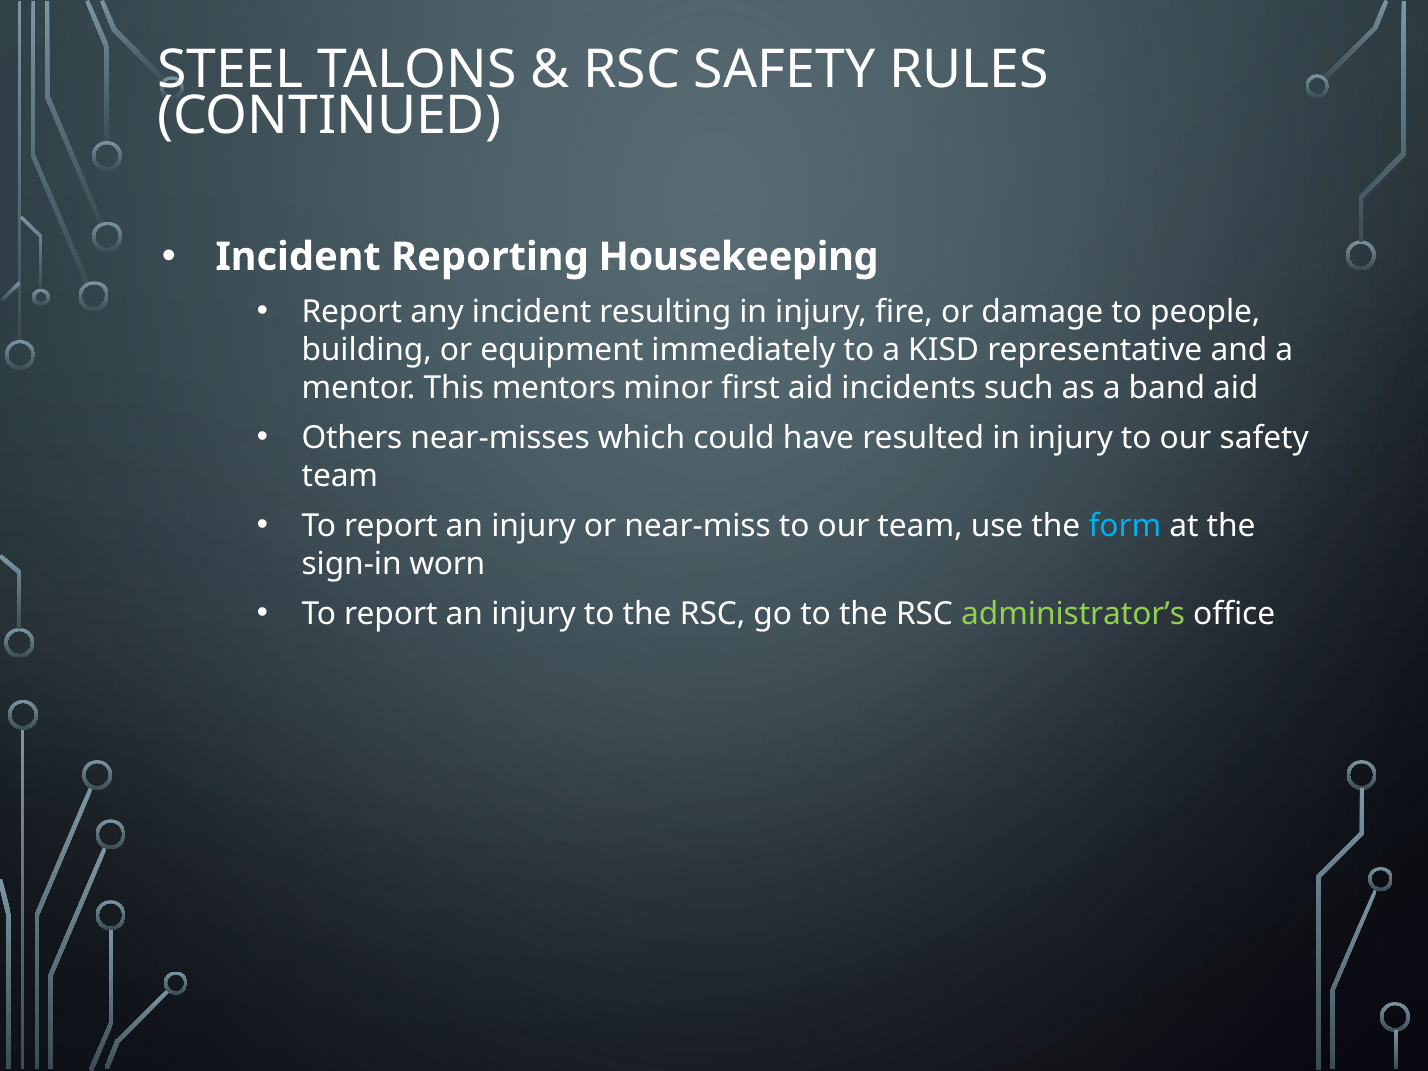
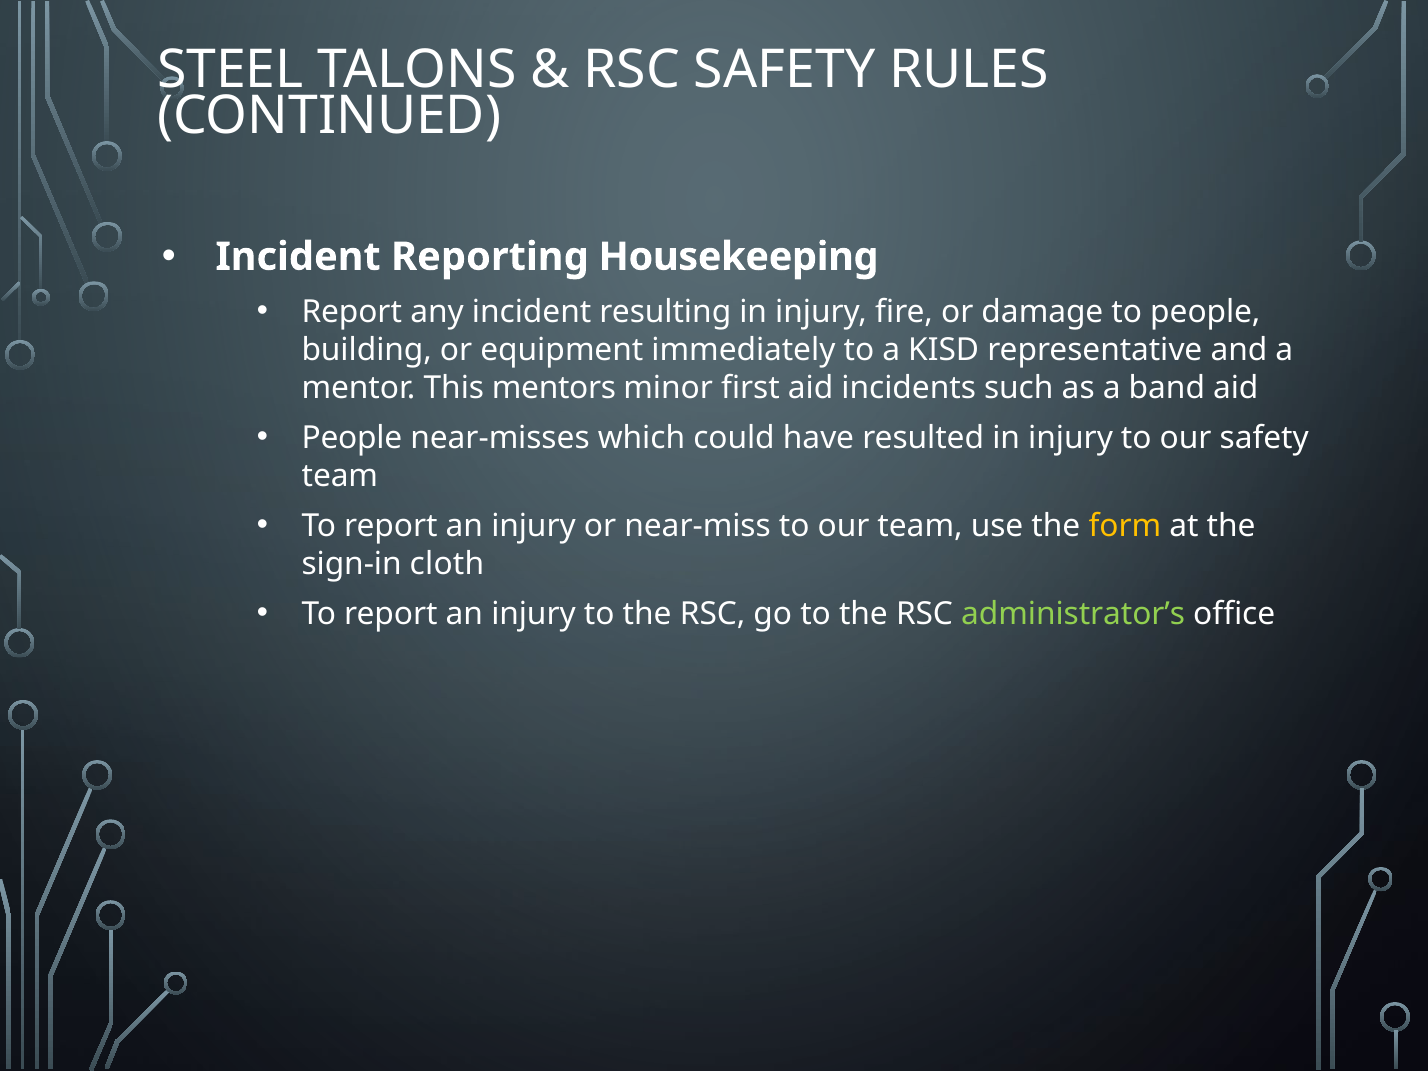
Others: Others -> People (352, 438)
form colour: light blue -> yellow (1125, 526)
worn: worn -> cloth (447, 564)
